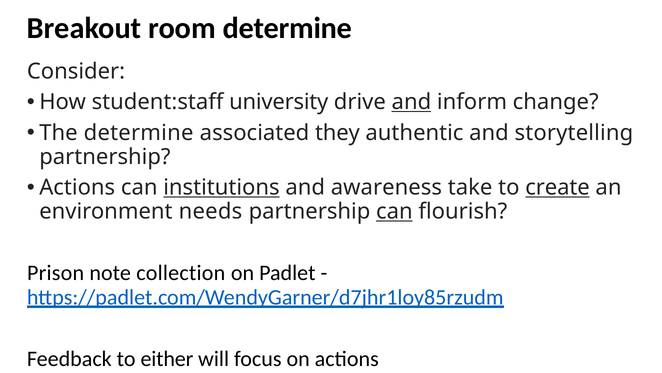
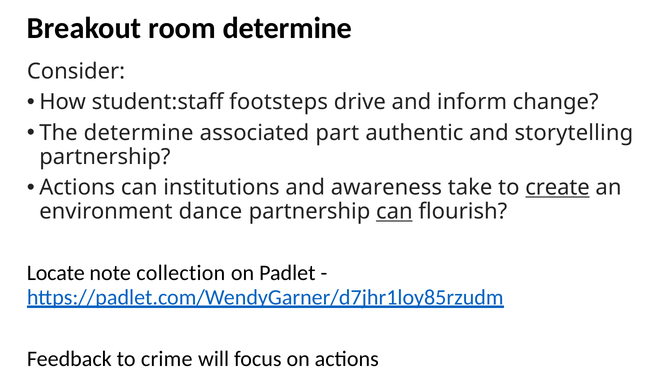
university: university -> footsteps (279, 102)
and underline: present -> none (411, 102)
they: they -> part (337, 133)
institutions underline: present -> none (221, 187)
needs: needs -> dance (210, 211)
Prison: Prison -> Locate (56, 273)
either: either -> crime (167, 358)
